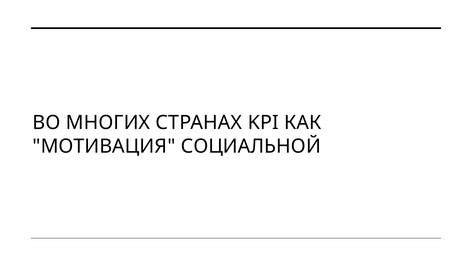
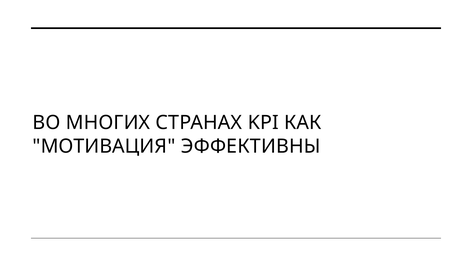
СОЦИАЛЬНОЙ: СОЦИАЛЬНОЙ -> ЭФФЕКТИВНЫ (251, 146)
